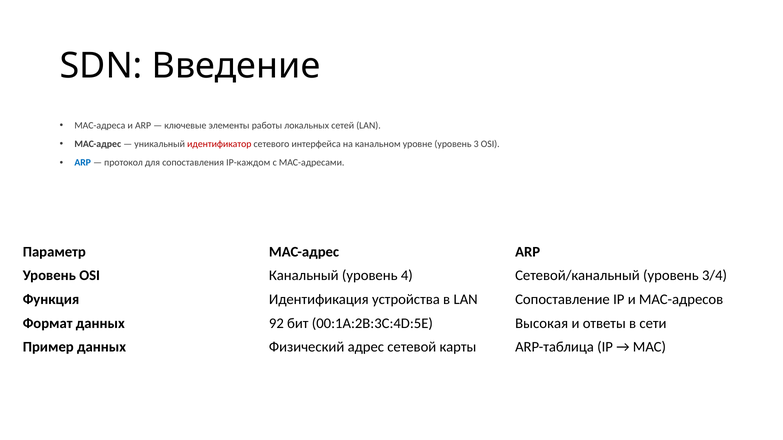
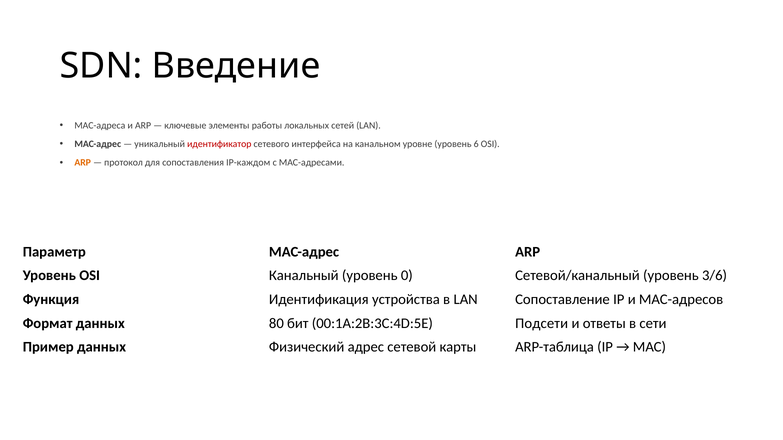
3: 3 -> 6 (476, 144)
ARP colour: blue -> orange (83, 163)
4: 4 -> 0 (407, 276)
3/4: 3/4 -> 3/6 (715, 276)
92: 92 -> 80 (276, 324)
Высокая: Высокая -> Подсети (542, 324)
